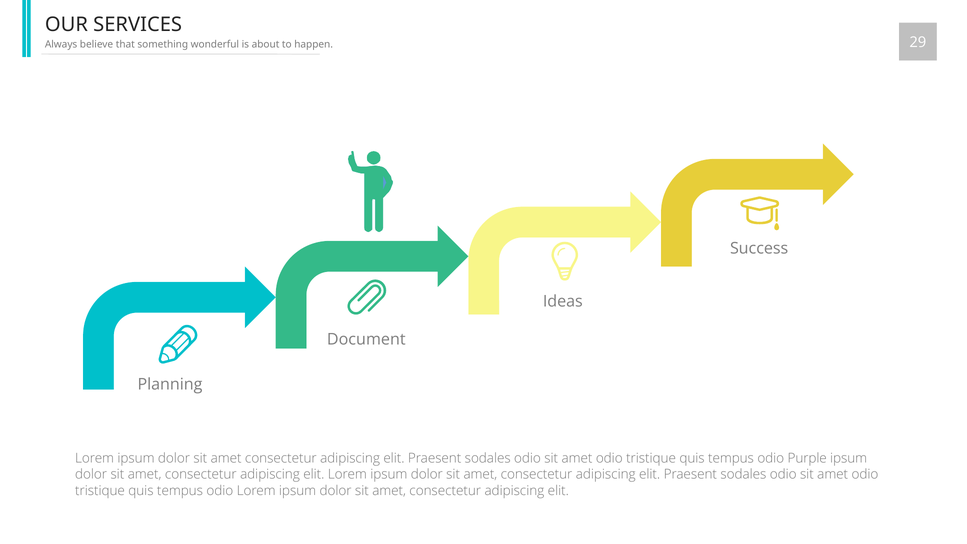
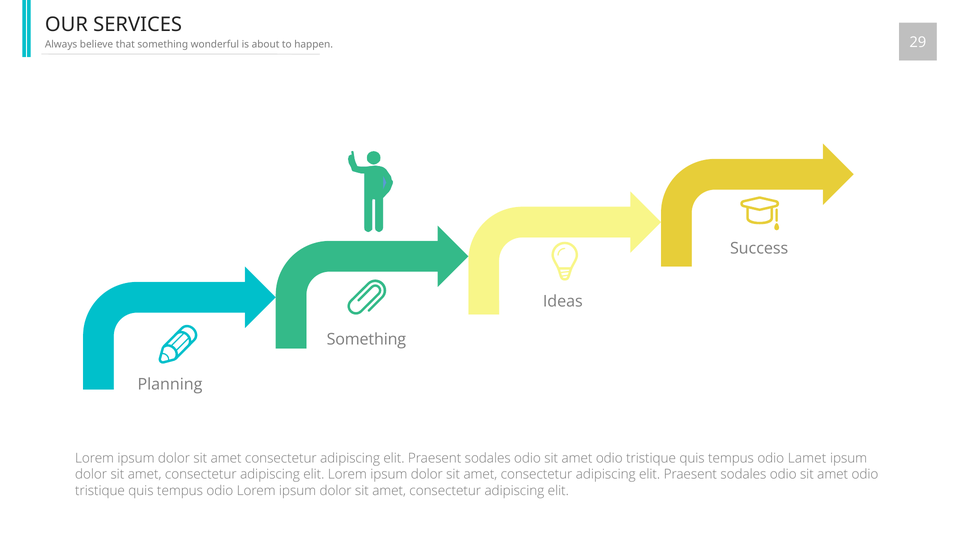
Document: Document -> Something (366, 339)
Purple: Purple -> Lamet (807, 458)
